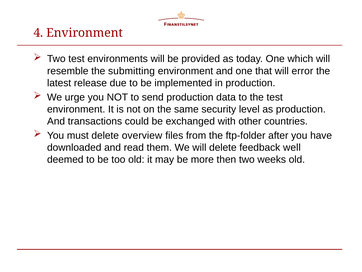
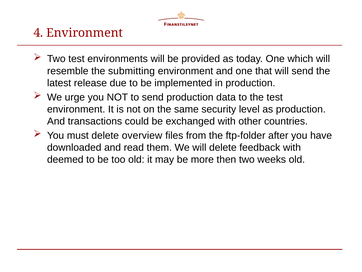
will error: error -> send (302, 71)
feedback well: well -> with (292, 147)
